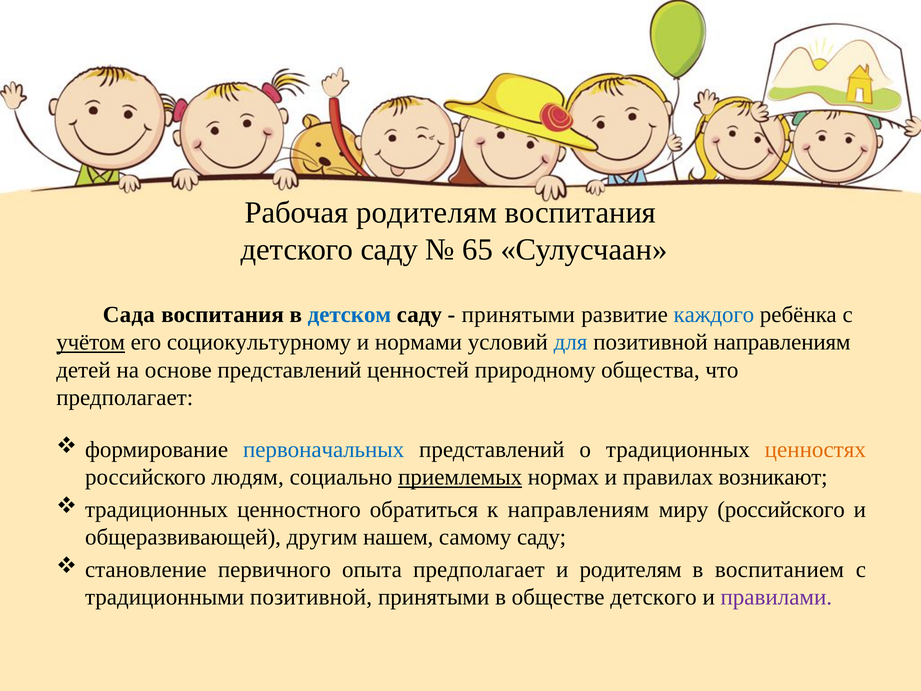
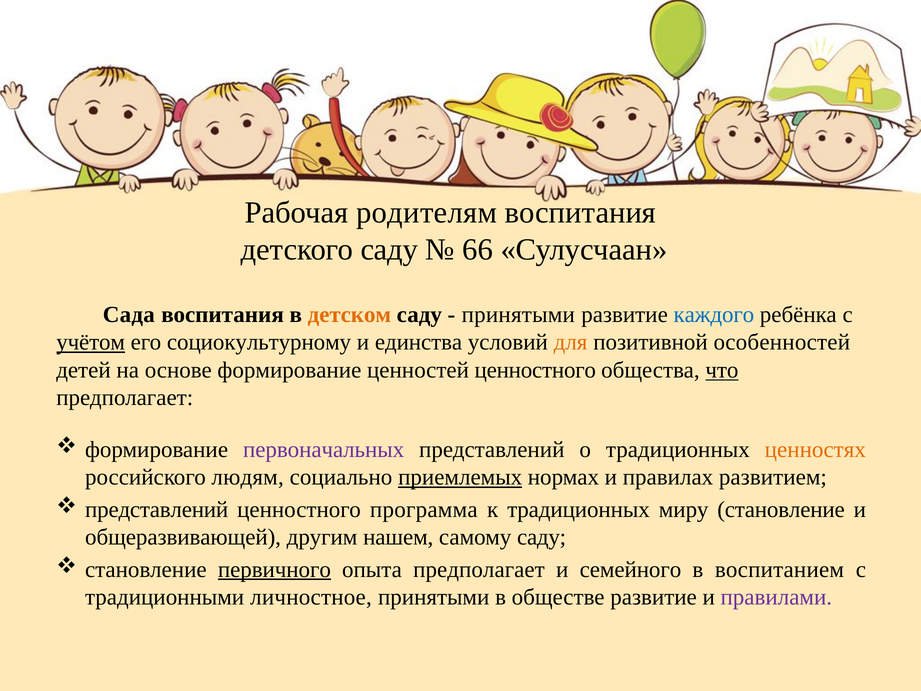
65: 65 -> 66 (478, 249)
детском colour: blue -> orange (349, 315)
нормами: нормами -> единства (419, 342)
для colour: blue -> orange (571, 342)
позитивной направлениям: направлениям -> особенностей (782, 342)
основе представлений: представлений -> формирование (289, 370)
ценностей природному: природному -> ценностного (535, 370)
что underline: none -> present (722, 370)
первоначальных colour: blue -> purple (324, 449)
возникают: возникают -> развитием (773, 477)
традиционных: традиционных -> представлений (157, 509)
обратиться: обратиться -> программа (424, 509)
к направлениям: направлениям -> традиционных (579, 509)
миру российского: российского -> становление (781, 509)
первичного underline: none -> present (274, 569)
и родителям: родителям -> семейного (631, 569)
традиционными позитивной: позитивной -> личностное (311, 597)
обществе детского: детского -> развитие (654, 597)
